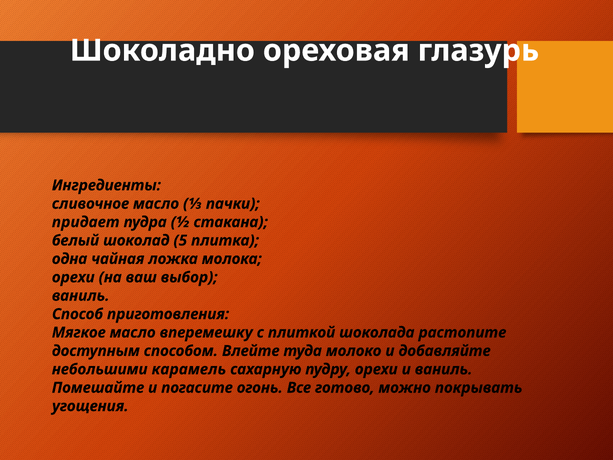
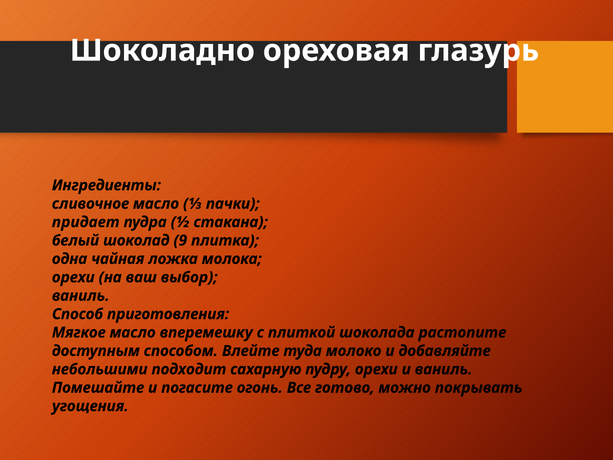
5: 5 -> 9 (180, 240)
карамель: карамель -> подходит (189, 369)
